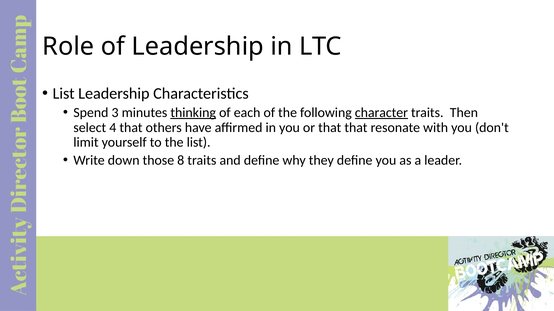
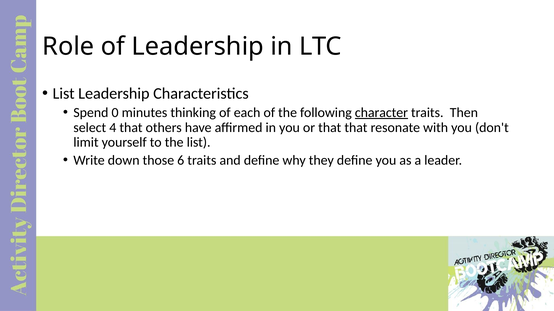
3: 3 -> 0 (115, 113)
thinking underline: present -> none (193, 113)
8: 8 -> 6 (181, 160)
